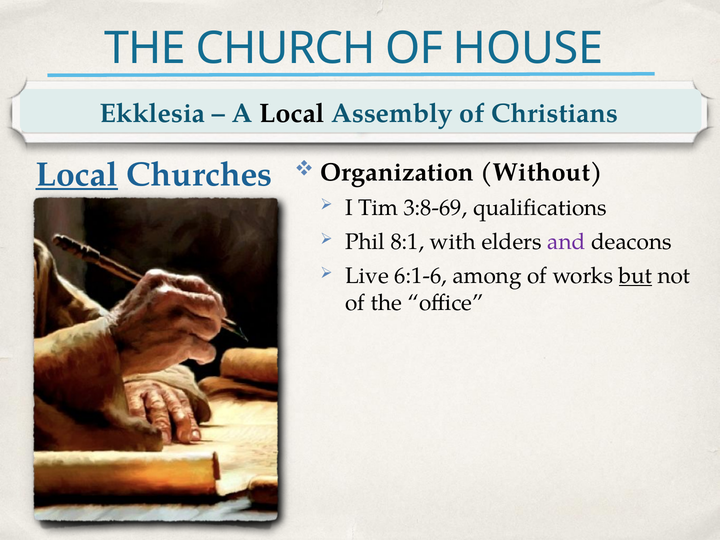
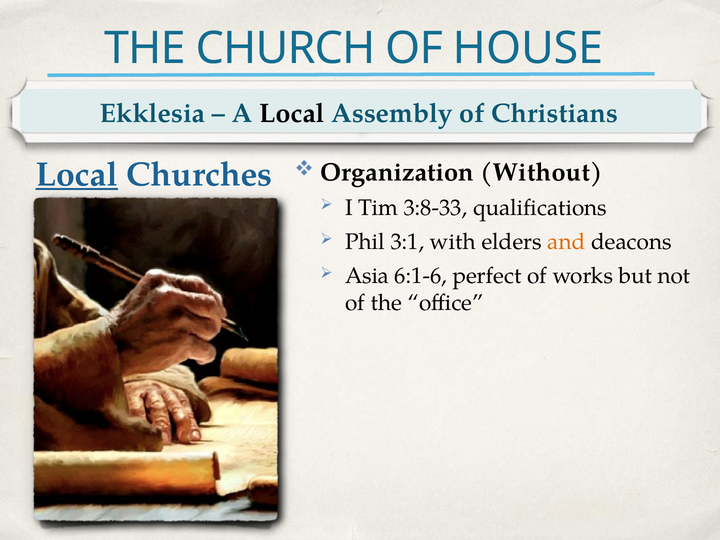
3:8-69: 3:8-69 -> 3:8-33 (435, 208)
8:1: 8:1 -> 3:1 (407, 242)
and colour: purple -> orange (566, 242)
Live: Live -> Asia (367, 276)
among: among -> perfect (487, 276)
but underline: present -> none (635, 276)
